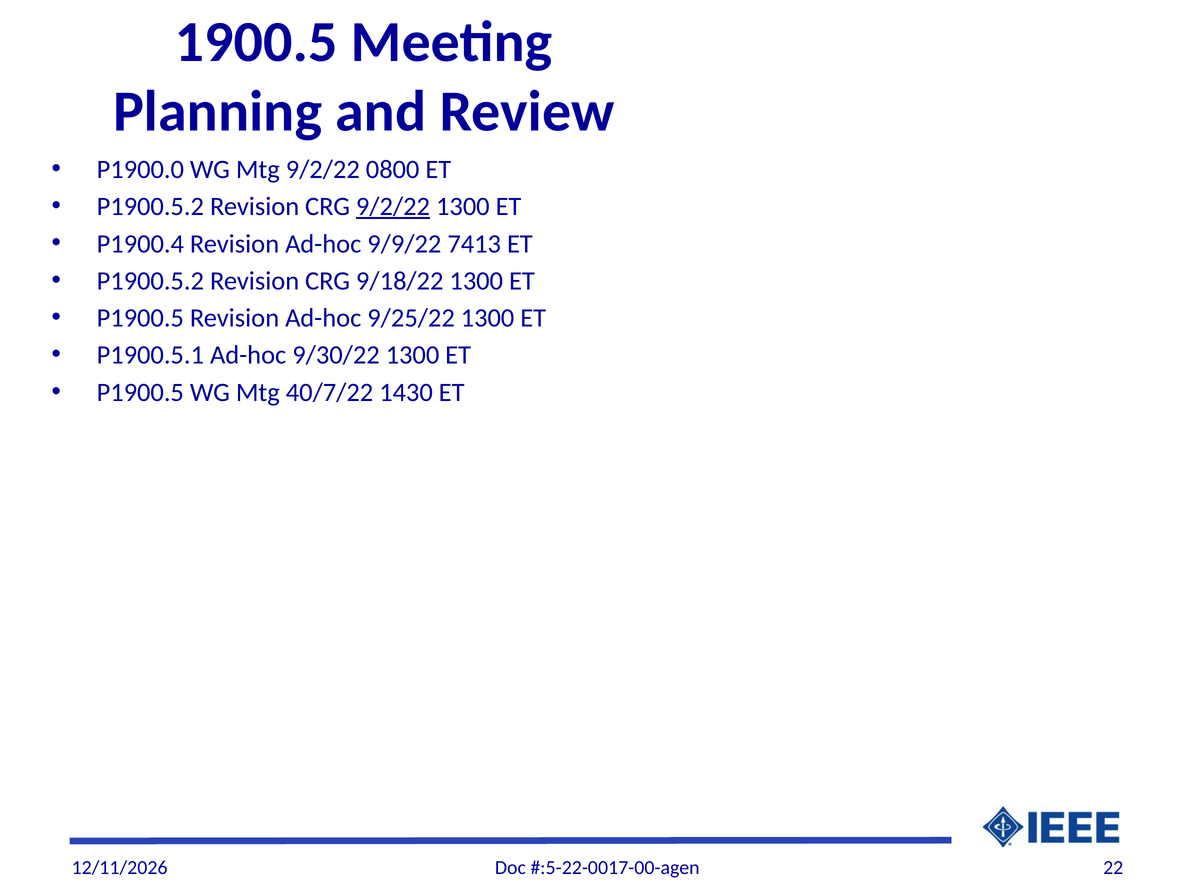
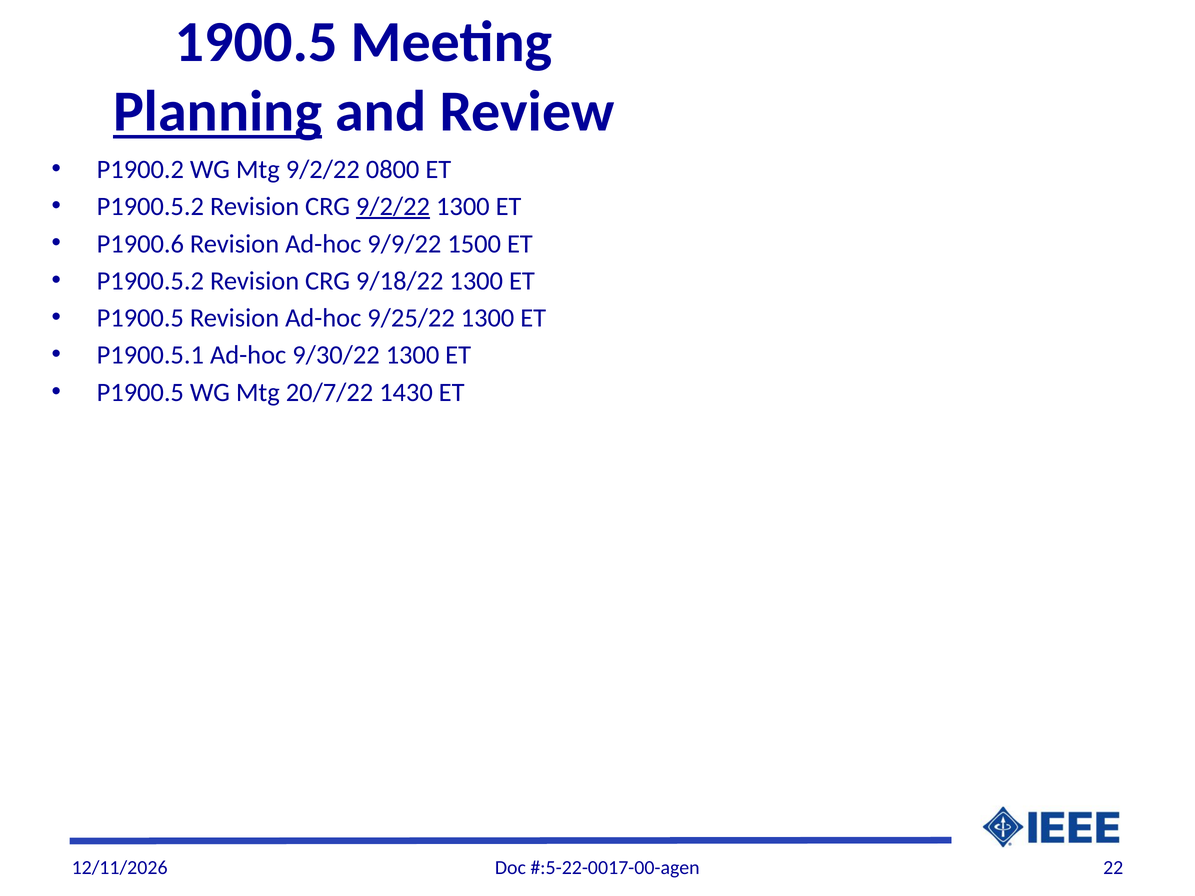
Planning underline: none -> present (218, 112)
P1900.0: P1900.0 -> P1900.2 (140, 170)
P1900.4: P1900.4 -> P1900.6 (140, 244)
7413: 7413 -> 1500 (474, 244)
40/7/22: 40/7/22 -> 20/7/22 (330, 393)
